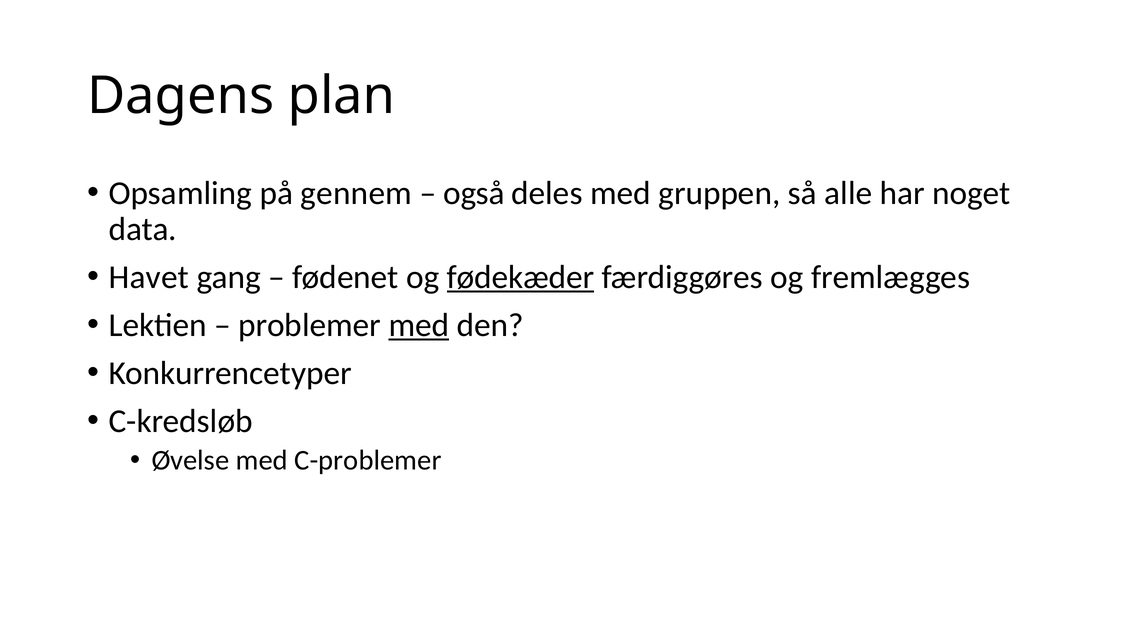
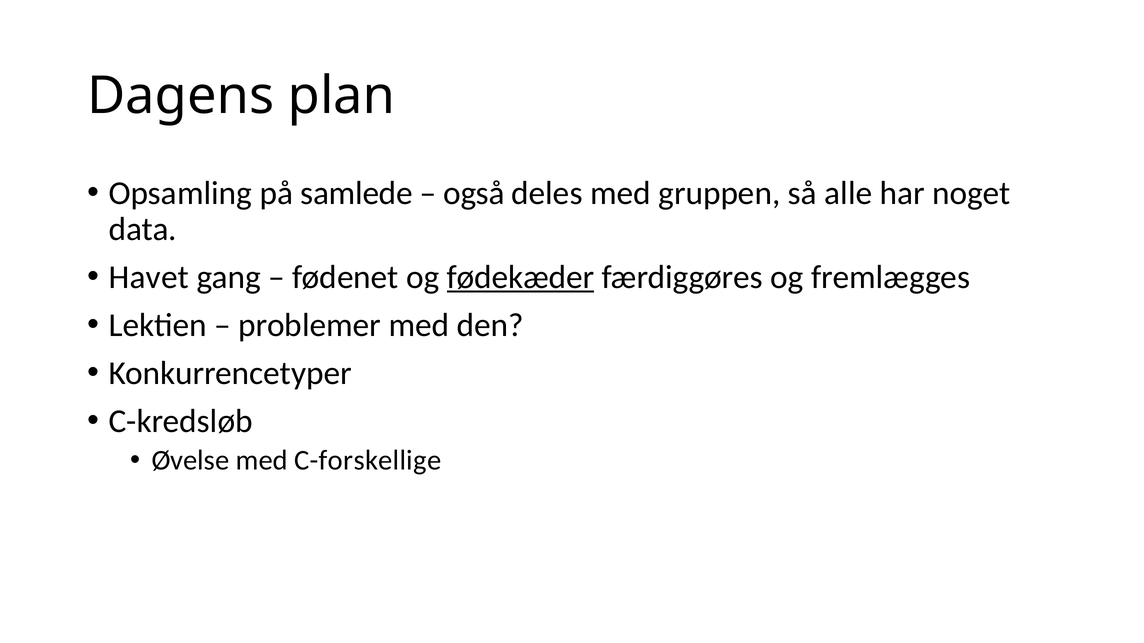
gennem: gennem -> samlede (357, 193)
med underline: present -> none (419, 325)
C-problemer: C-problemer -> C-forskellige (368, 461)
